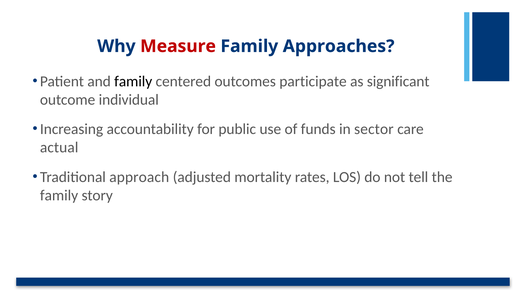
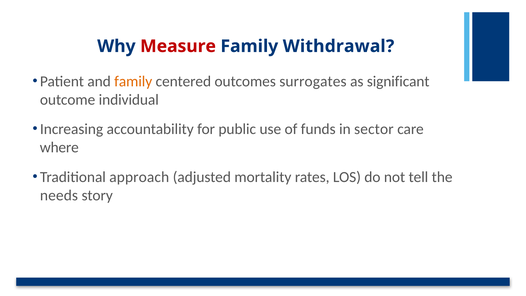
Approaches: Approaches -> Withdrawal (339, 46)
family colour: black -> orange (133, 81)
participate: participate -> surrogates (313, 81)
actual: actual -> where (59, 148)
family: family -> needs (59, 195)
